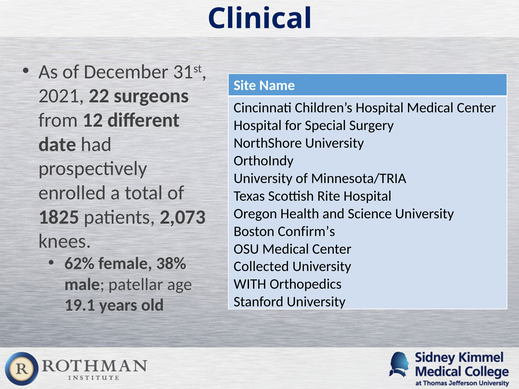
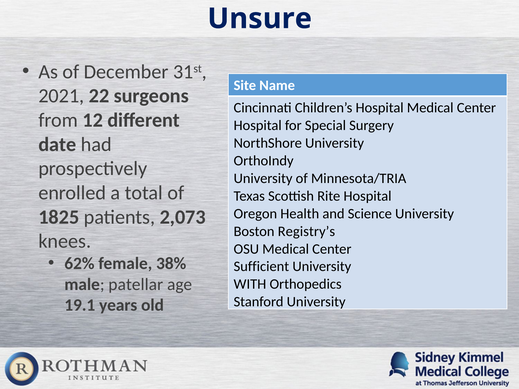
Clinical: Clinical -> Unsure (260, 19)
Confirm’s: Confirm’s -> Registry’s (306, 231)
Collected: Collected -> Sufficient (261, 267)
